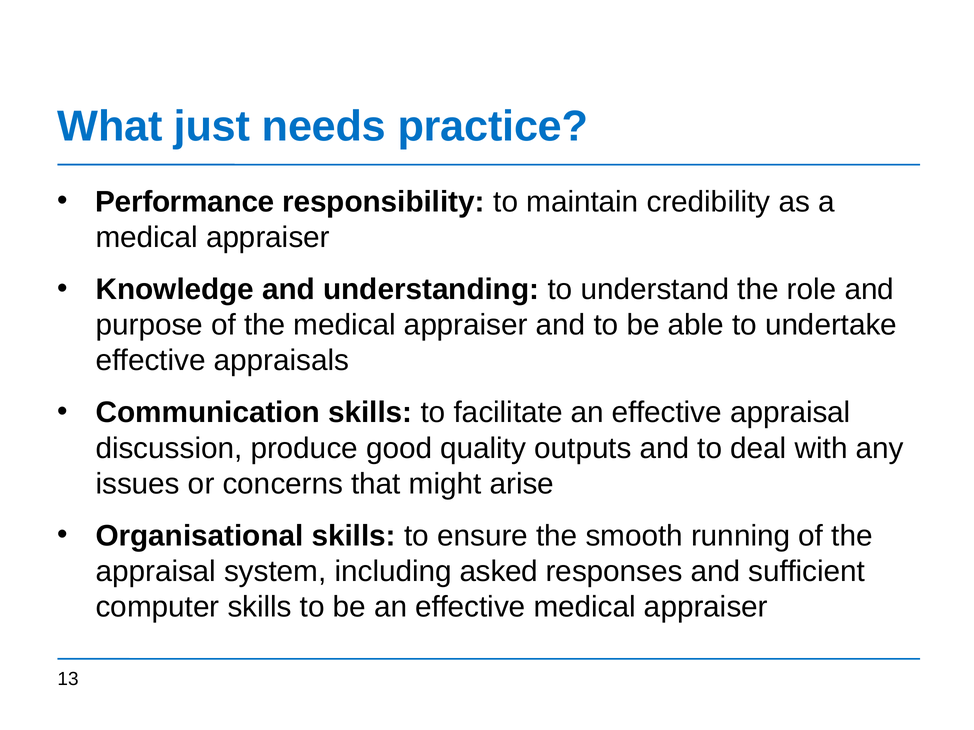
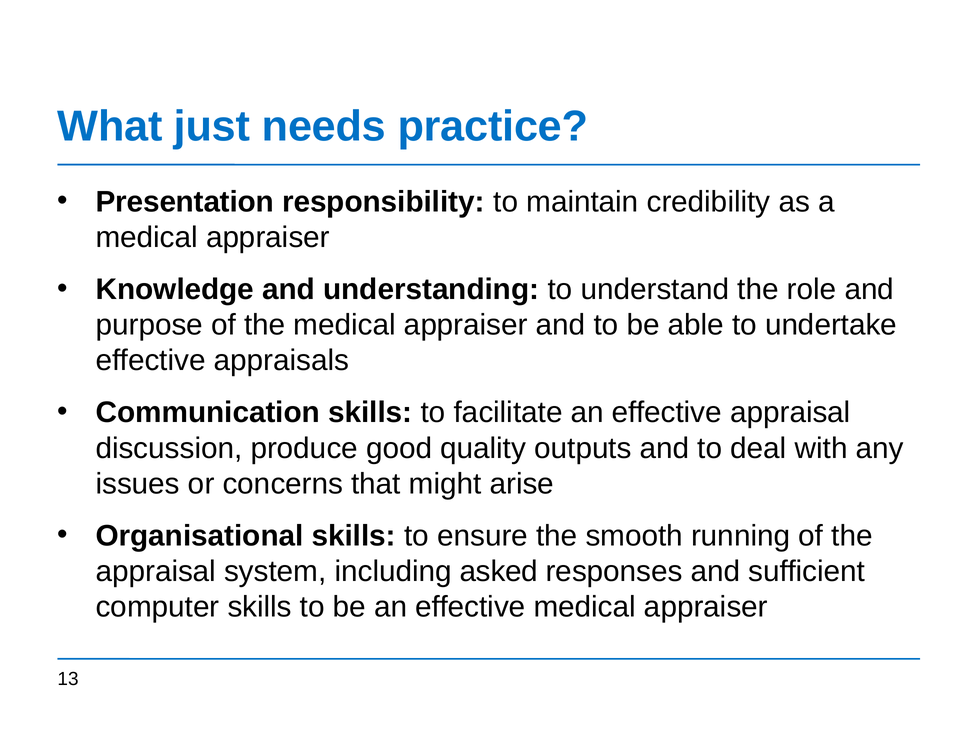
Performance: Performance -> Presentation (185, 202)
